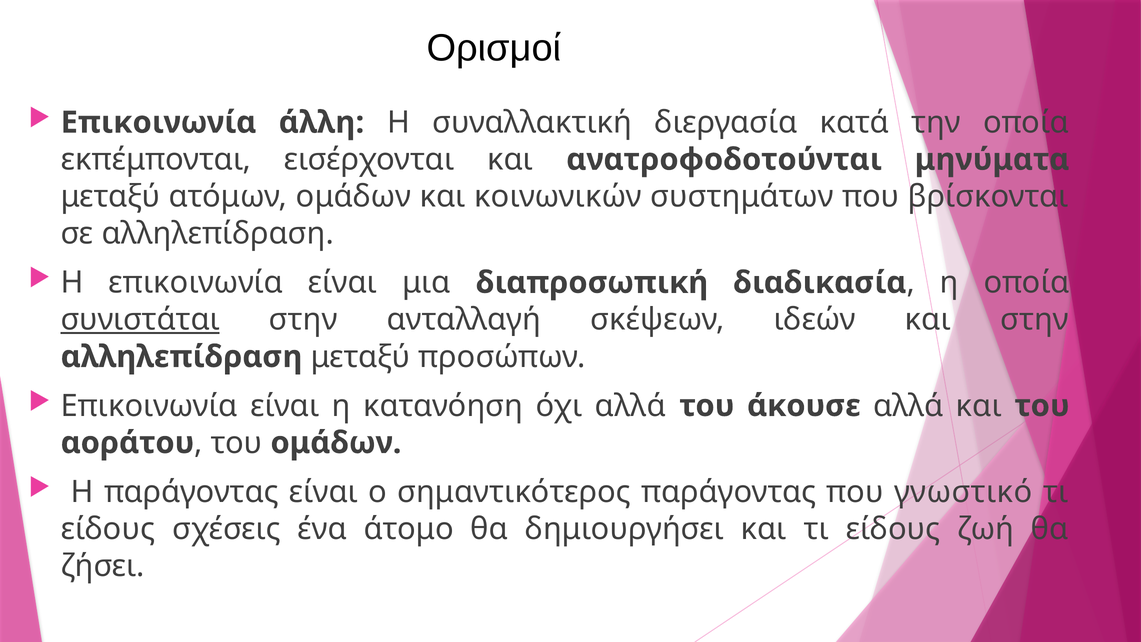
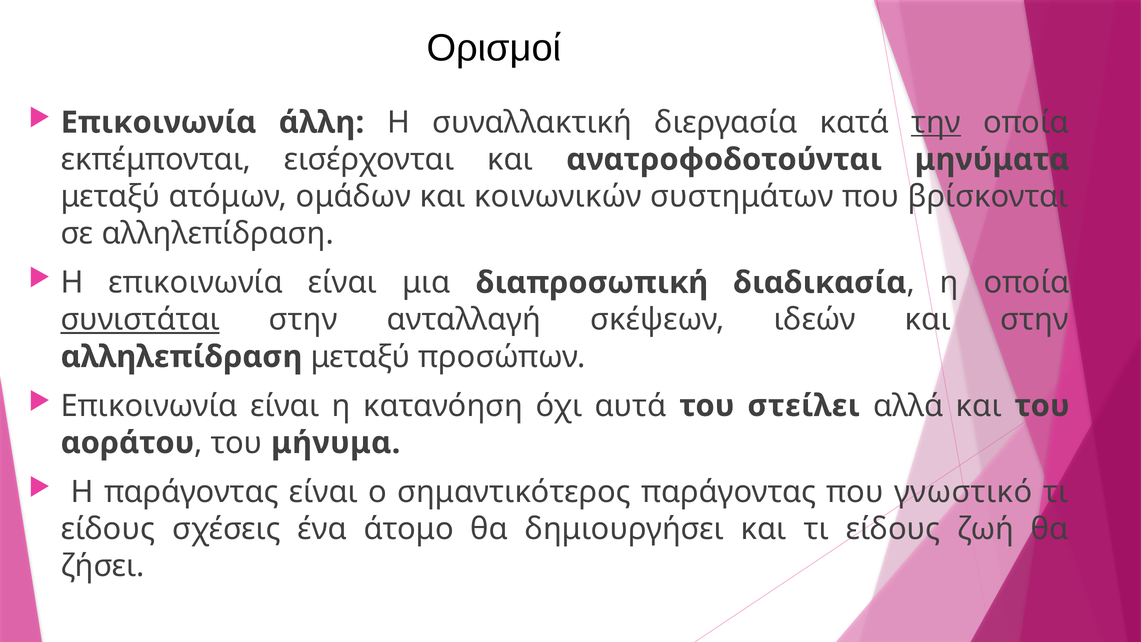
την underline: none -> present (936, 122)
όχι αλλά: αλλά -> αυτά (630, 406)
άκουσε: άκουσε -> στείλει (804, 406)
του ομάδων: ομάδων -> μήνυμα (336, 443)
